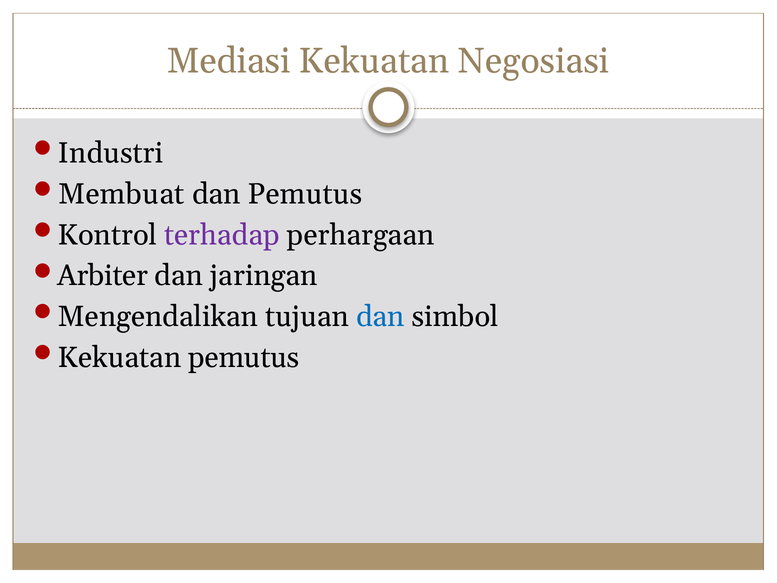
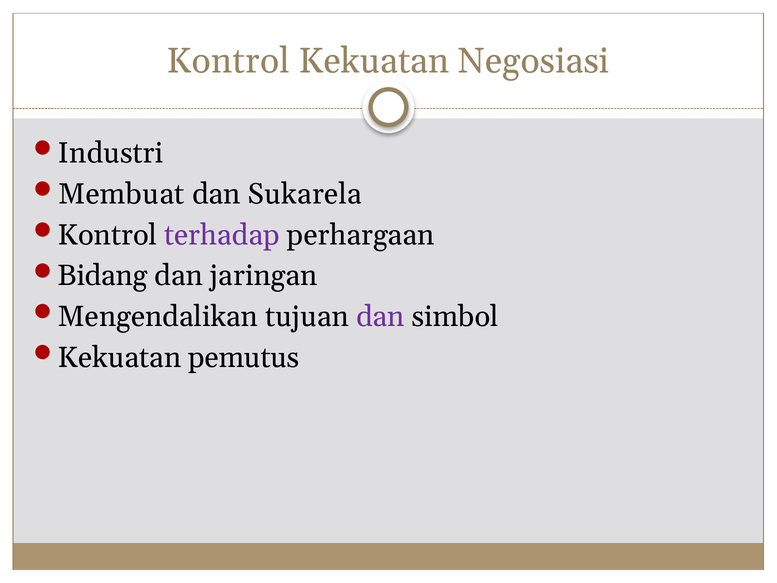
Mediasi: Mediasi -> Kontrol (228, 61)
dan Pemutus: Pemutus -> Sukarela (305, 194)
Arbiter: Arbiter -> Bidang (103, 276)
dan colour: blue -> purple (380, 316)
